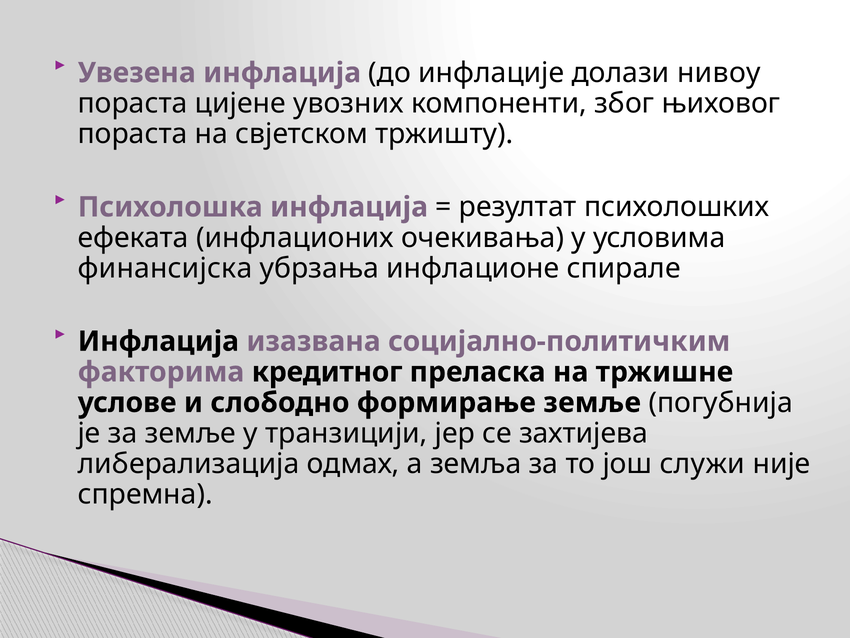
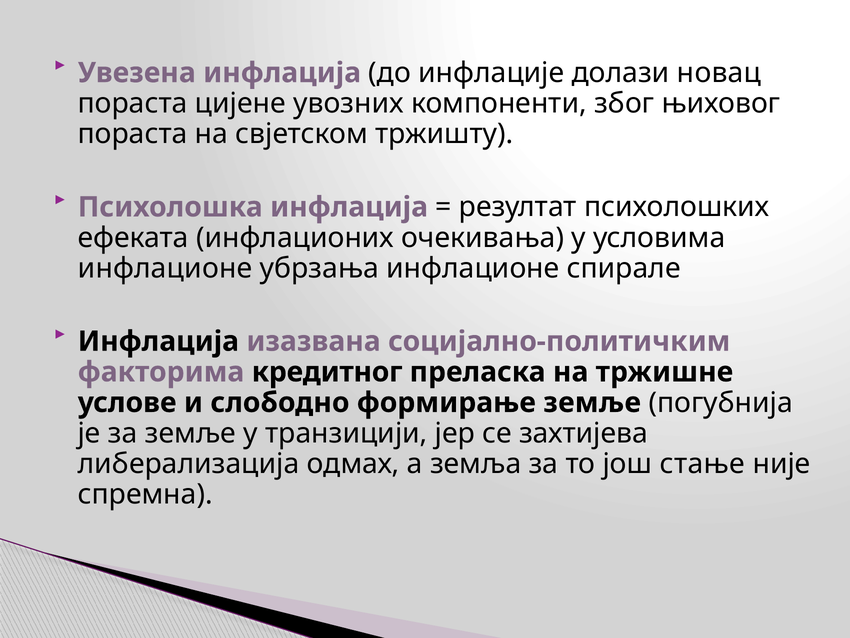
нивоу: нивоу -> новац (719, 73)
финансијска: финансијска -> инфлационе (165, 268)
служи: служи -> стање (702, 464)
